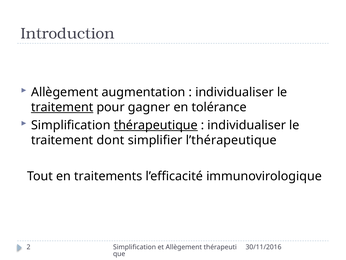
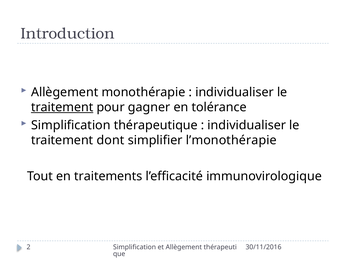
augmentation: augmentation -> monothérapie (143, 92)
thérapeutique underline: present -> none (156, 125)
l’thérapeutique: l’thérapeutique -> l’monothérapie (231, 140)
